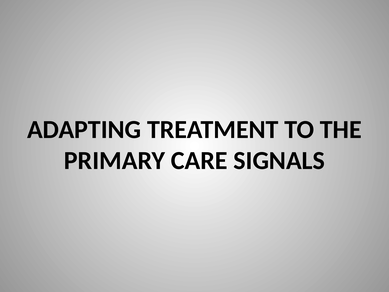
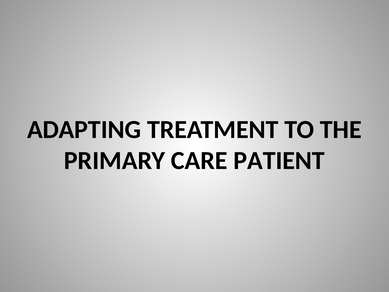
SIGNALS: SIGNALS -> PATIENT (279, 161)
